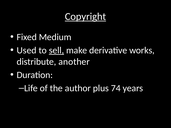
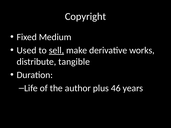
Copyright underline: present -> none (85, 17)
another: another -> tangible (74, 62)
74: 74 -> 46 (116, 88)
